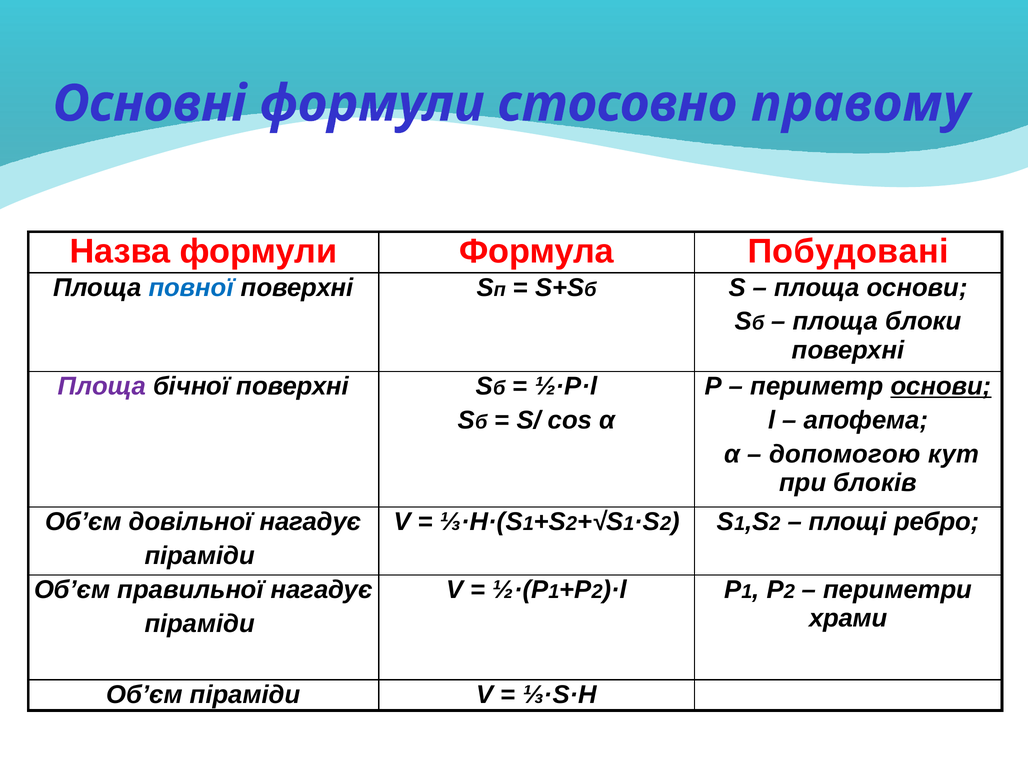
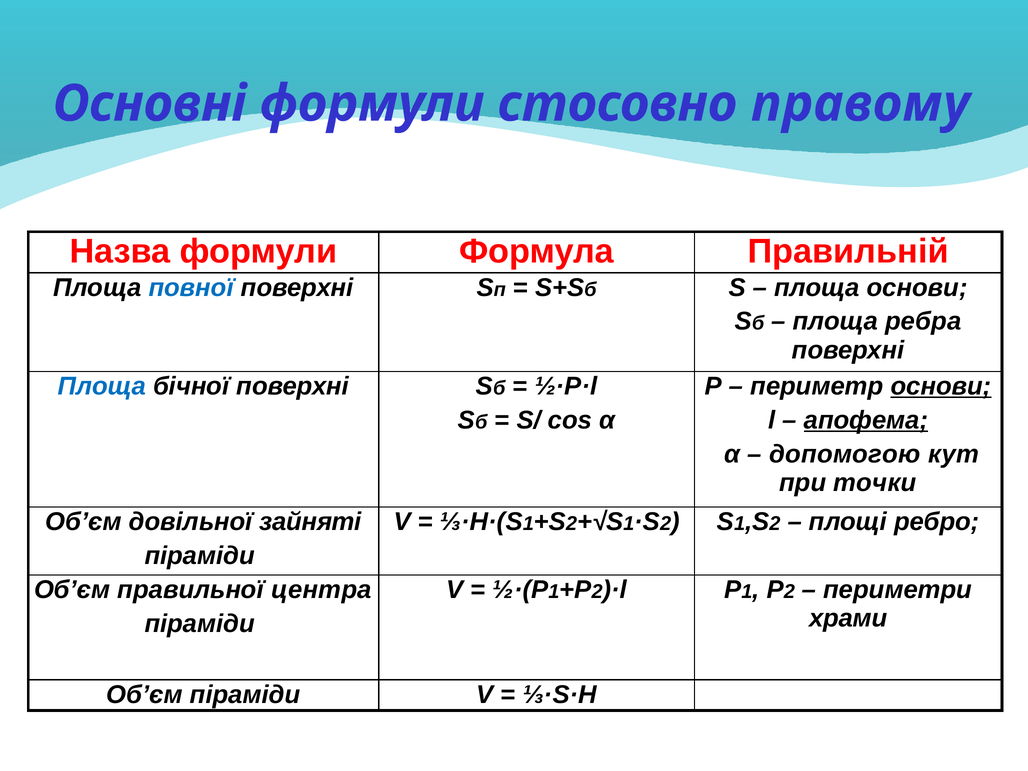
Побудовані: Побудовані -> Правильній (848, 251)
блоки: блоки -> ребра (923, 321)
Площа colour: purple -> blue (102, 386)
апофема underline: none -> present (866, 420)
блоків: блоків -> точки (875, 483)
довільної нагадує: нагадує -> зайняті (310, 522)
правильної нагадує: нагадує -> центра (322, 590)
